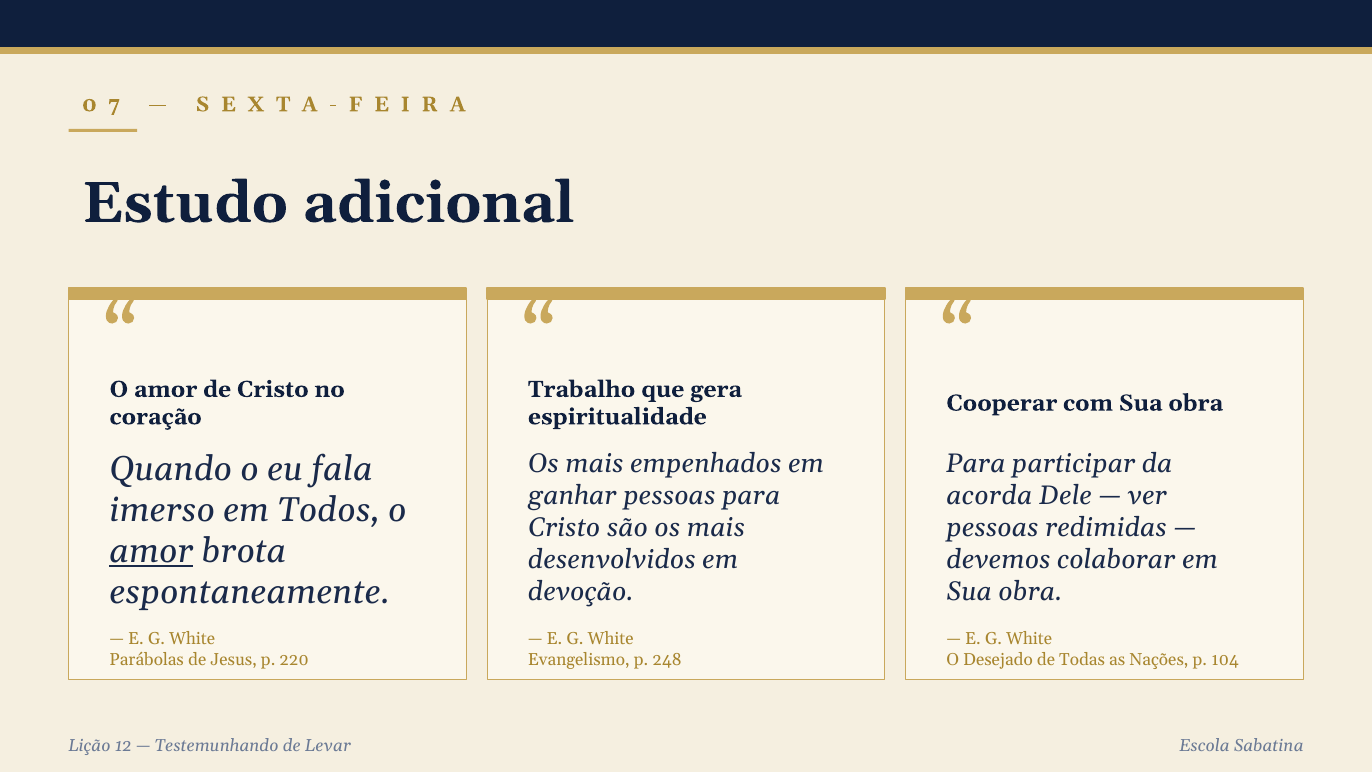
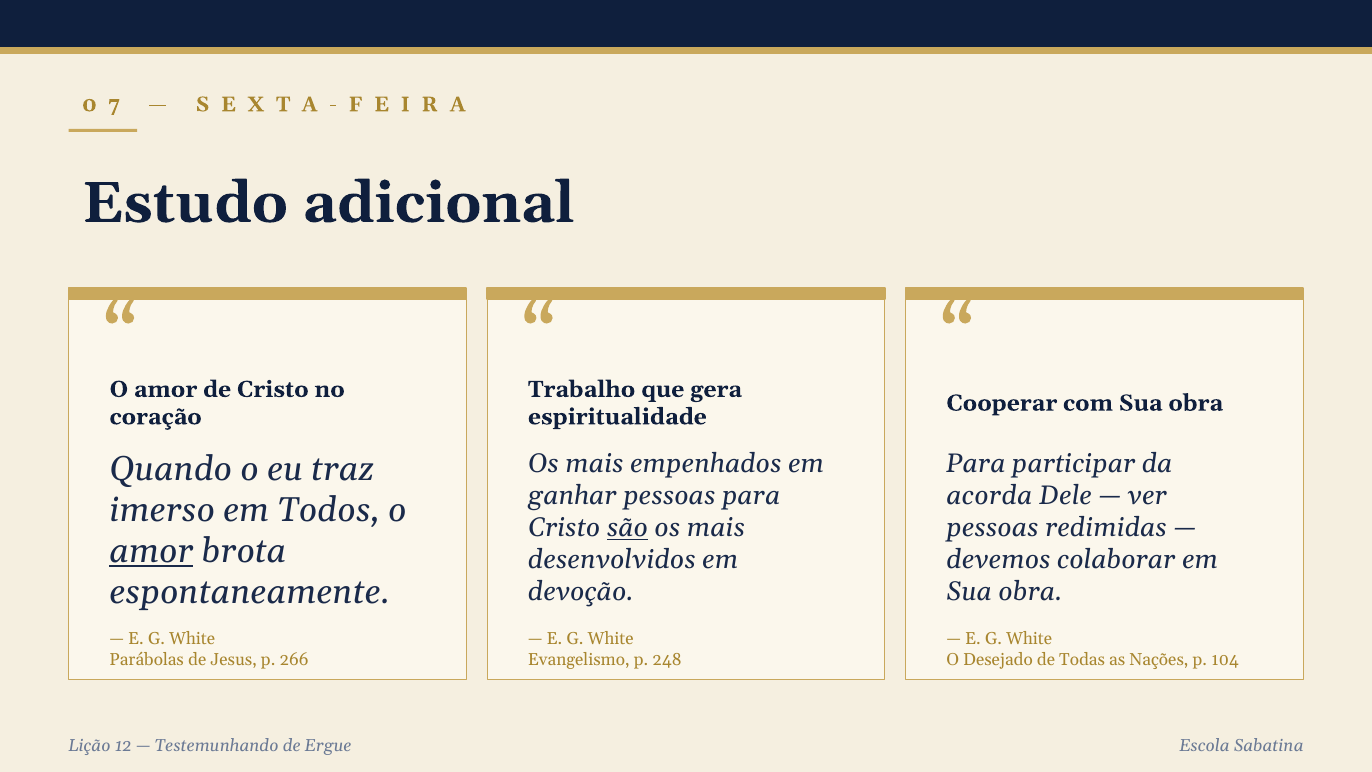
fala: fala -> traz (342, 469)
são underline: none -> present (628, 528)
220: 220 -> 266 (294, 660)
Levar: Levar -> Ergue (328, 745)
